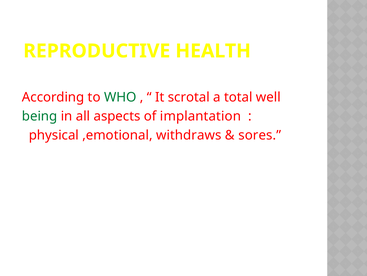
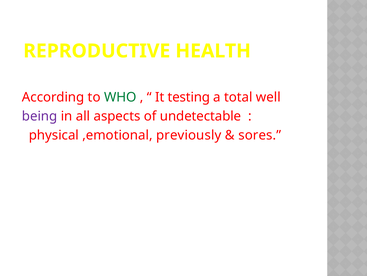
scrotal: scrotal -> testing (189, 97)
being colour: green -> purple (40, 116)
implantation: implantation -> undetectable (201, 116)
withdraws: withdraws -> previously (189, 135)
